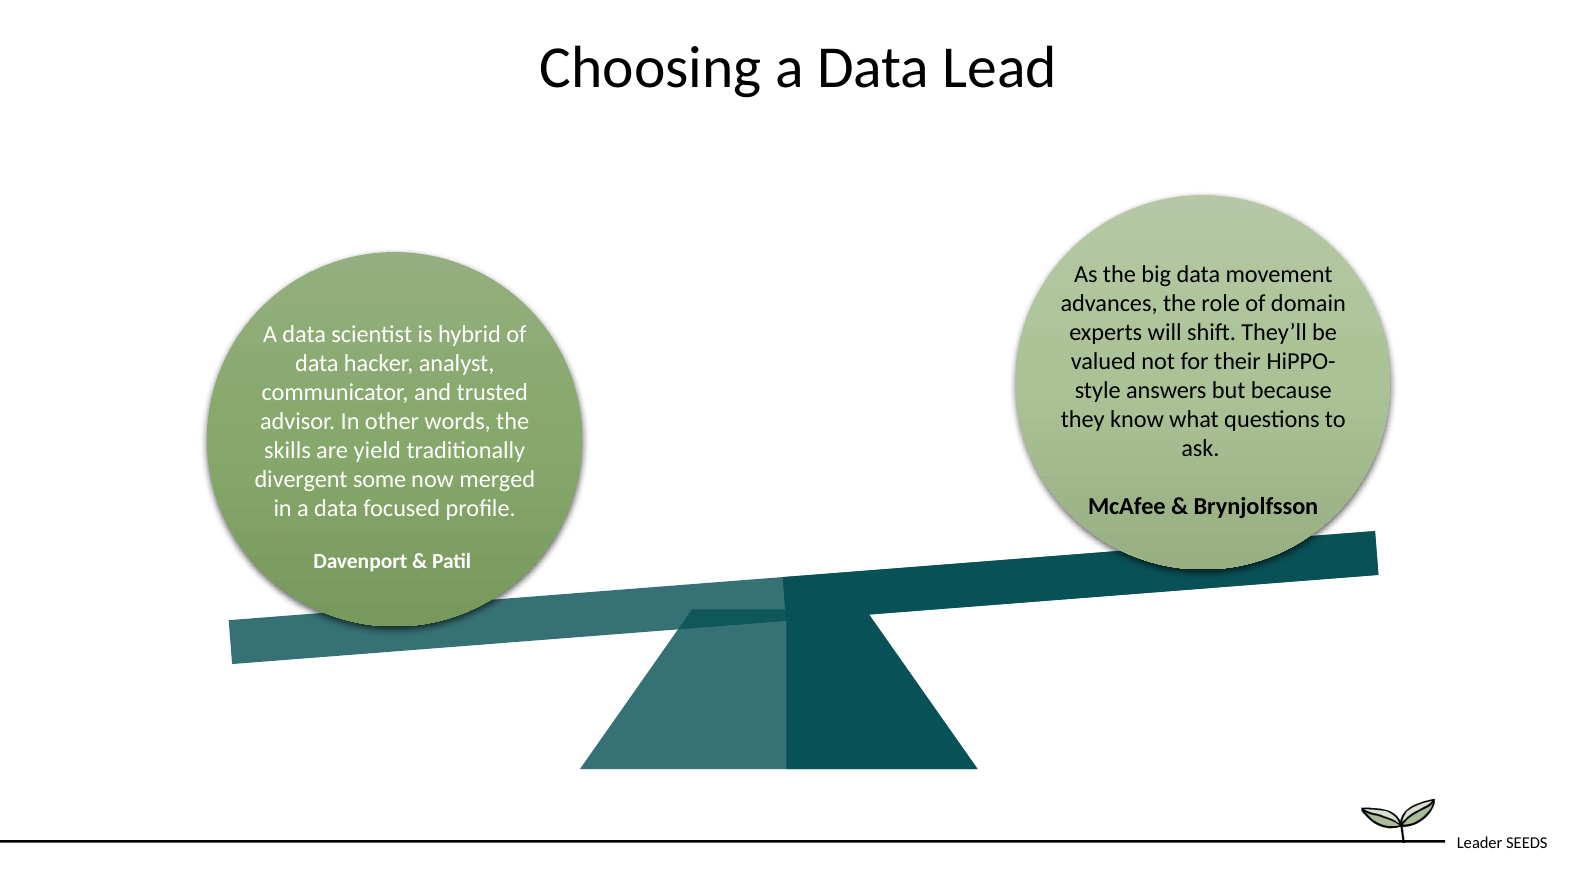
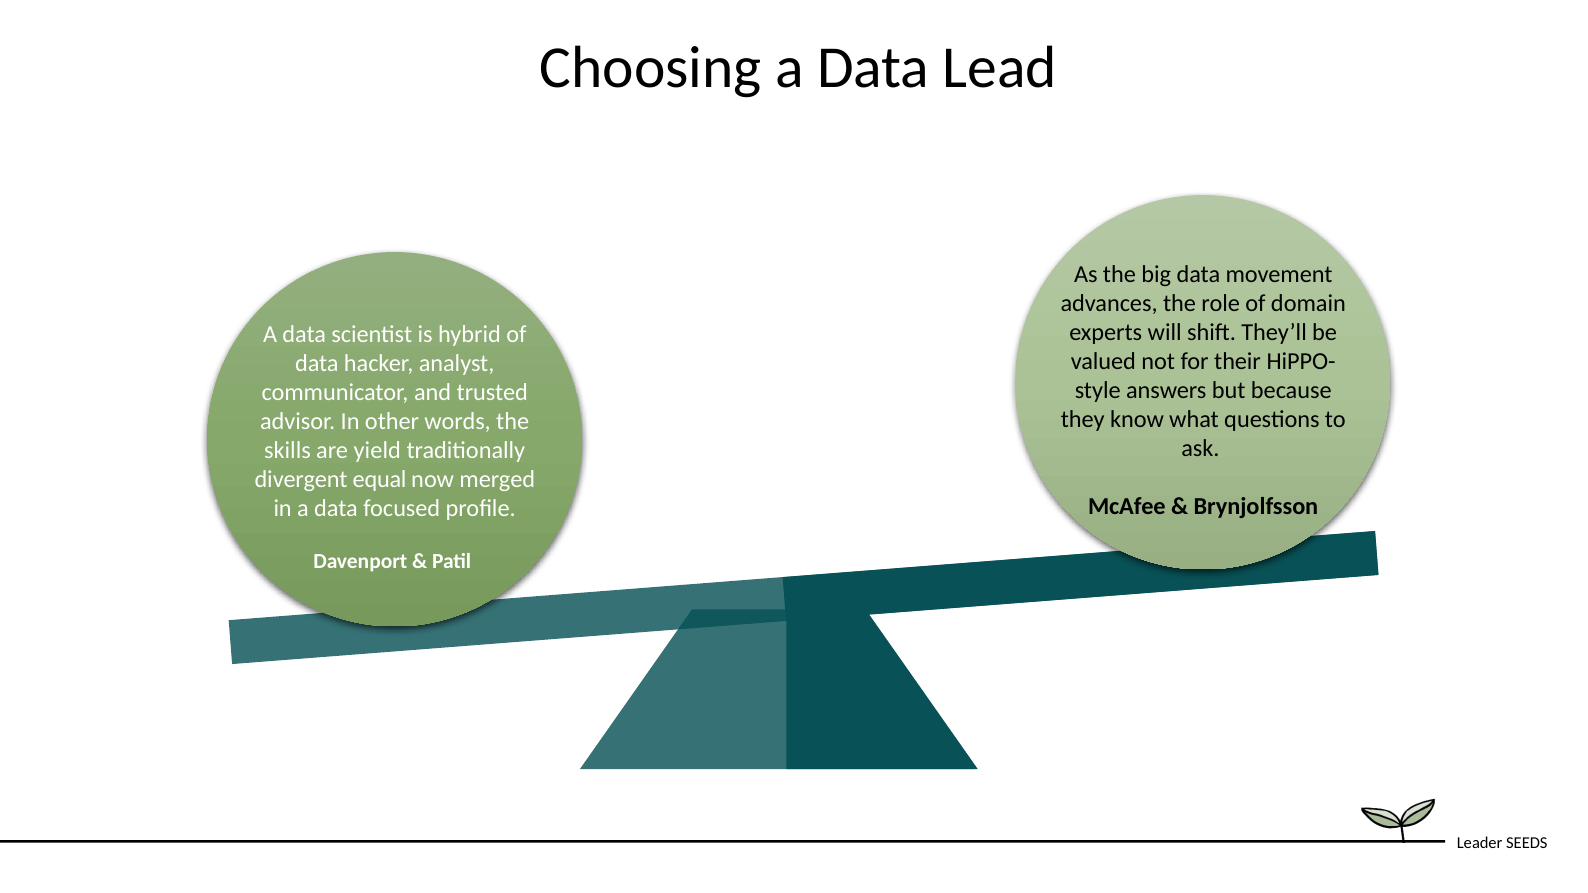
some: some -> equal (380, 480)
